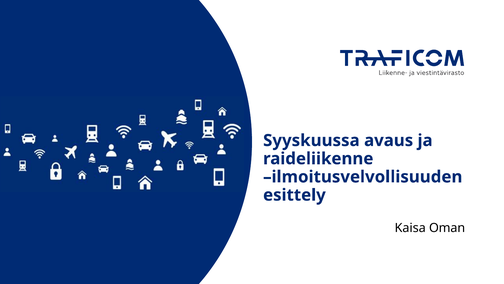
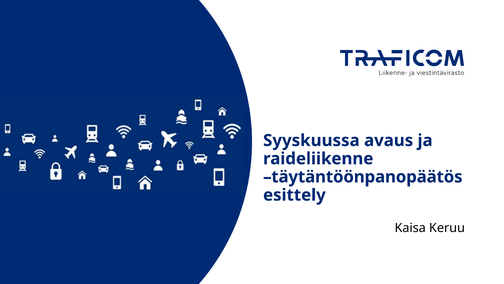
ilmoitusvelvollisuuden: ilmoitusvelvollisuuden -> täytäntöönpanopäätös (363, 177)
Oman: Oman -> Keruu (447, 228)
